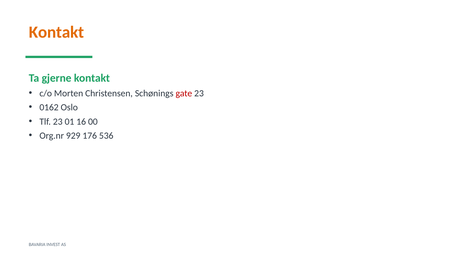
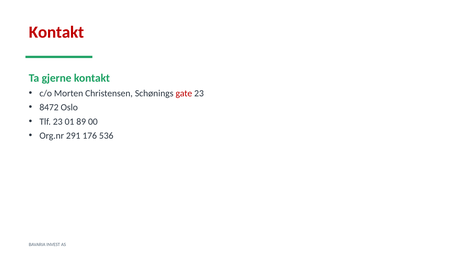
Kontakt colour: orange -> red (56, 32)
0162: 0162 -> 8472 (49, 107)
16: 16 -> 89 (81, 121)
929: 929 -> 291 (73, 136)
